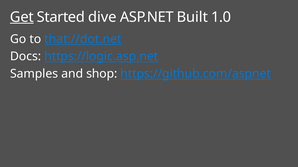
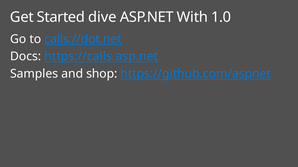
Get underline: present -> none (22, 17)
Built: Built -> With (192, 17)
that://dot.net: that://dot.net -> calls://dot.net (83, 39)
https://logic.asp.net: https://logic.asp.net -> https://calls.asp.net (101, 57)
